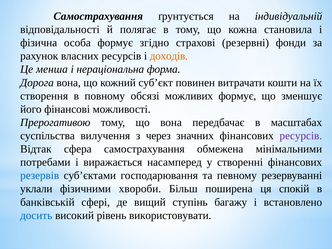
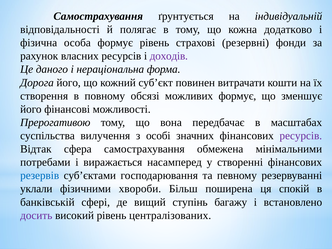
становила: становила -> додатково (288, 29)
формує згідно: згідно -> рівень (154, 43)
доходів colour: orange -> purple (169, 56)
менша: менша -> даного (52, 69)
Дорога вона: вона -> його (69, 83)
через: через -> особі (158, 136)
досить colour: blue -> purple (36, 215)
використовувати: використовувати -> централізованих (170, 215)
